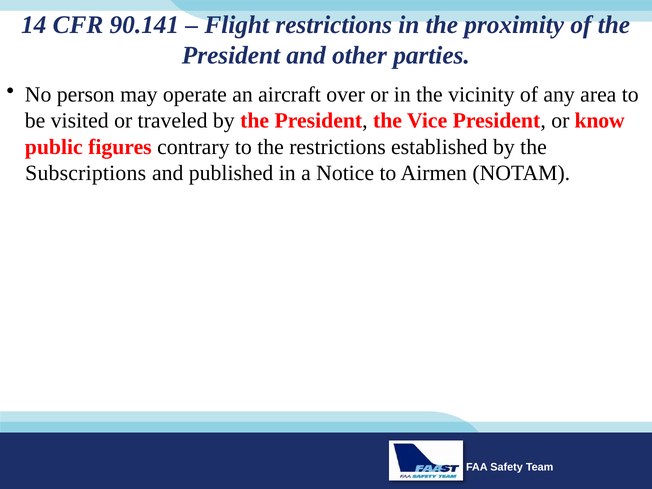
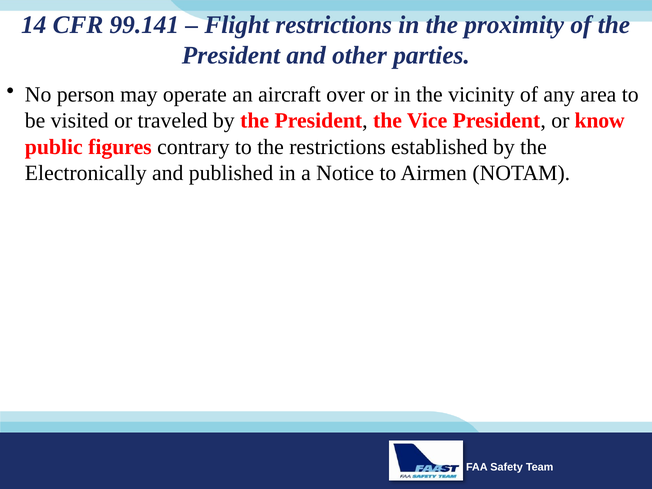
90.141: 90.141 -> 99.141 (144, 25)
Subscriptions: Subscriptions -> Electronically (86, 173)
